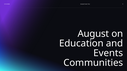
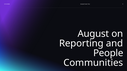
Education: Education -> Reporting (81, 44)
Events: Events -> People (108, 53)
